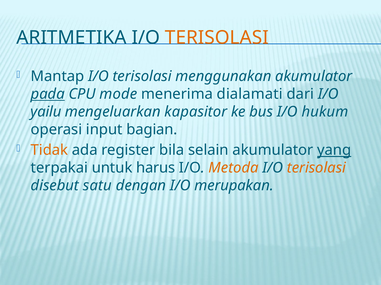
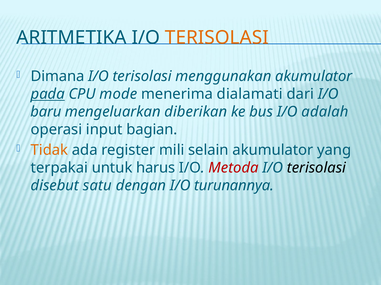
Mantap: Mantap -> Dimana (58, 77)
yailu: yailu -> baru (46, 112)
kapasitor: kapasitor -> diberikan (196, 112)
hukum: hukum -> adalah (325, 112)
bila: bila -> mili (172, 150)
yang underline: present -> none (334, 150)
Metoda colour: orange -> red (233, 168)
terisolasi colour: orange -> black (316, 168)
merupakan: merupakan -> turunannya (234, 186)
